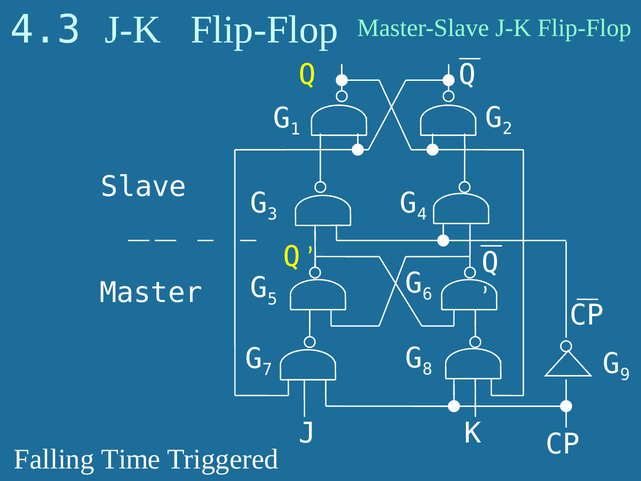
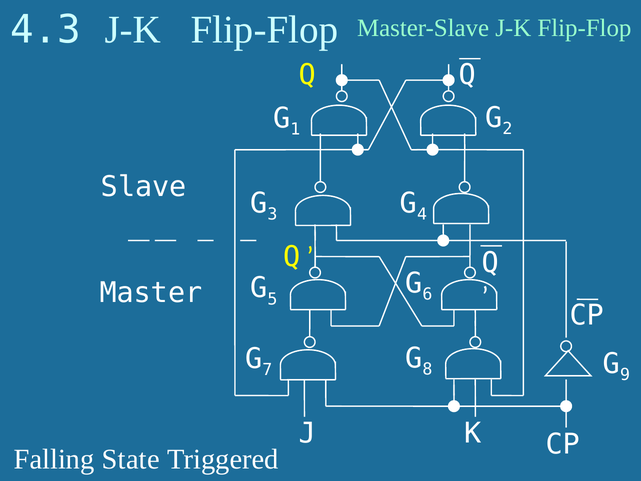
Time: Time -> State (131, 459)
